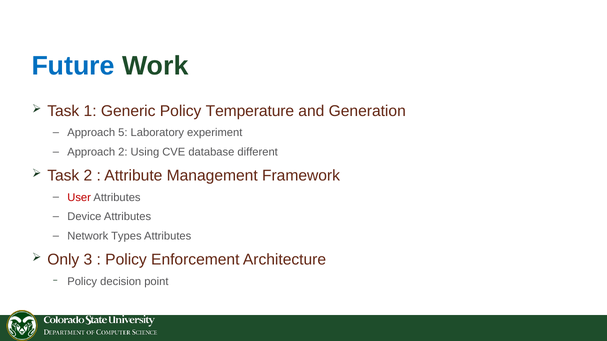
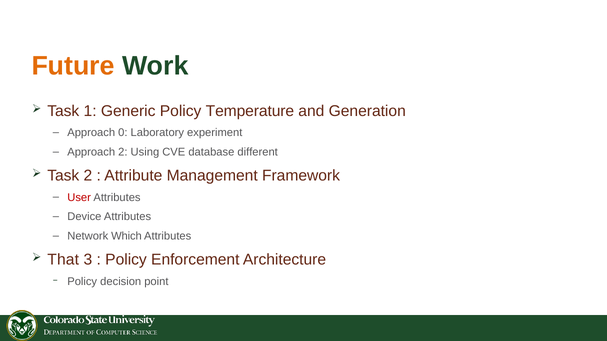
Future colour: blue -> orange (73, 66)
5: 5 -> 0 (123, 133)
Types: Types -> Which (126, 237)
Only: Only -> That (63, 260)
